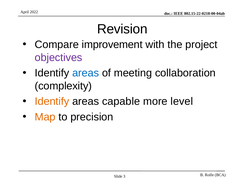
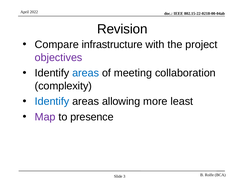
improvement: improvement -> infrastructure (112, 45)
Identify colour: orange -> blue (52, 101)
capable: capable -> allowing (121, 101)
level: level -> least (182, 101)
Map colour: orange -> purple (45, 117)
precision: precision -> presence (92, 117)
